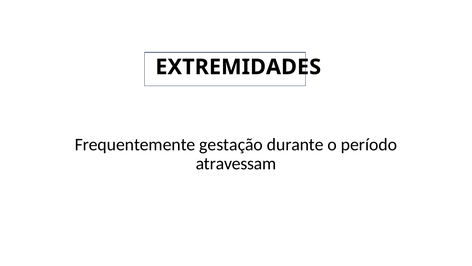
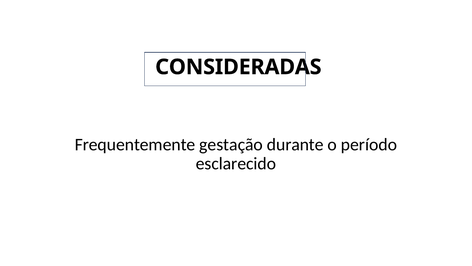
EXTREMIDADES: EXTREMIDADES -> CONSIDERADAS (238, 67)
atravessam: atravessam -> esclarecido (236, 163)
